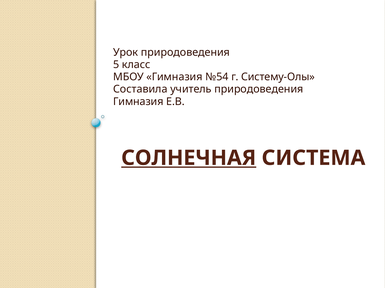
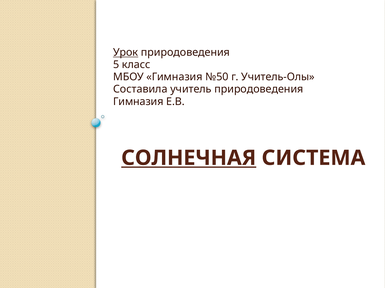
Урок underline: none -> present (126, 53)
№54: №54 -> №50 (217, 77)
Систему-Олы: Систему-Олы -> Учитель-Олы (278, 77)
